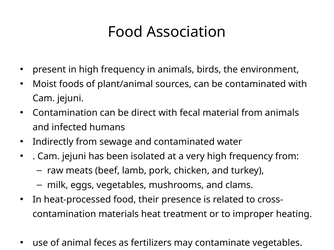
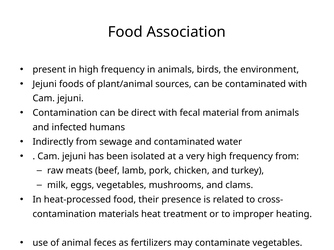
Moist: Moist -> Jejuni (45, 84)
